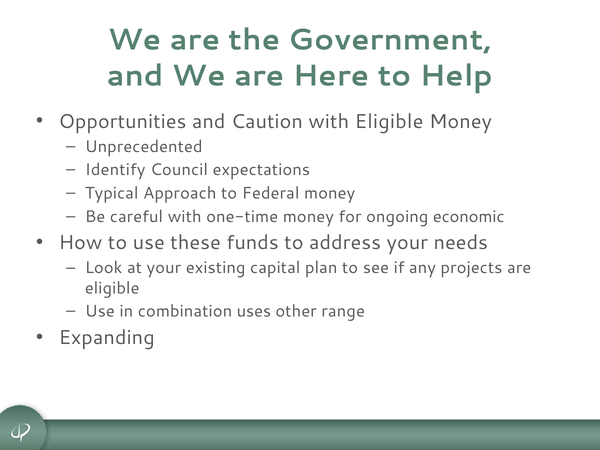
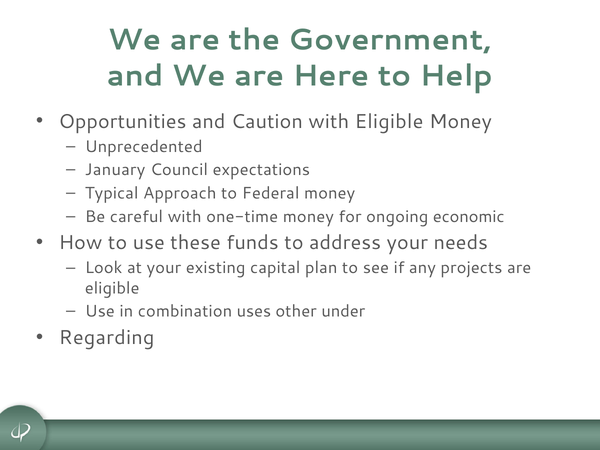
Identify: Identify -> January (115, 170)
range: range -> under (343, 311)
Expanding: Expanding -> Regarding (107, 338)
